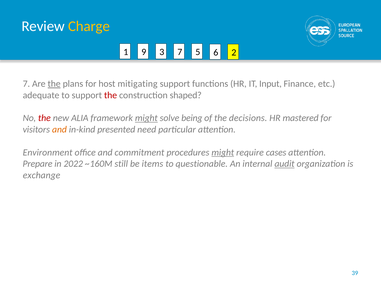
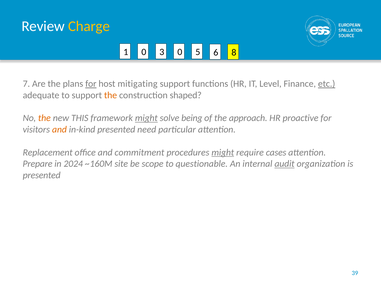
1 9: 9 -> 0 (144, 52)
3 7: 7 -> 0 (180, 52)
2: 2 -> 8 (234, 52)
the underline: present -> none (54, 84)
for underline: none -> present (91, 84)
Input: Input -> Level (270, 84)
etc underline: none -> present (327, 84)
the colour: red -> orange (111, 95)
the colour: red -> orange (44, 118)
ALIA: ALIA -> THIS (80, 118)
decisions: decisions -> approach (248, 118)
mastered: mastered -> proactive (301, 118)
Environment: Environment -> Replacement (48, 152)
2022: 2022 -> 2024 (73, 164)
still: still -> site (121, 164)
items: items -> scope (153, 164)
exchange: exchange -> presented (42, 175)
